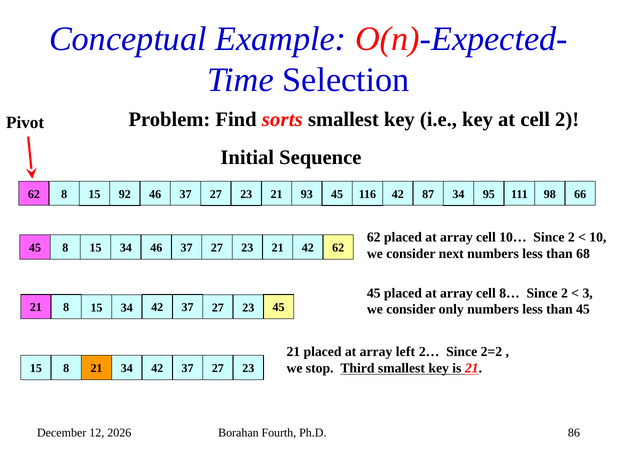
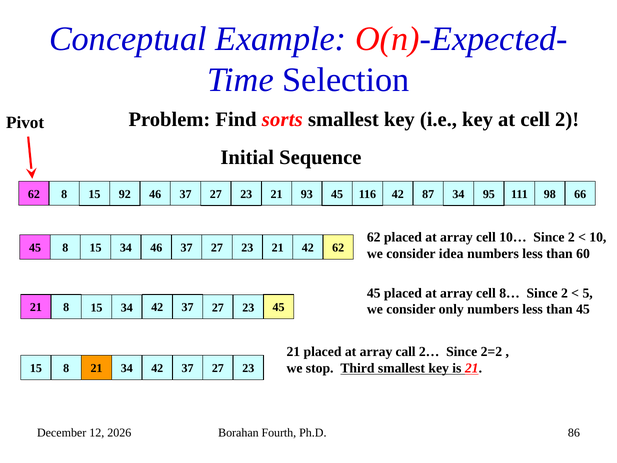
next: next -> idea (451, 254)
68: 68 -> 60 (583, 254)
3: 3 -> 5 (588, 293)
left: left -> call (406, 352)
